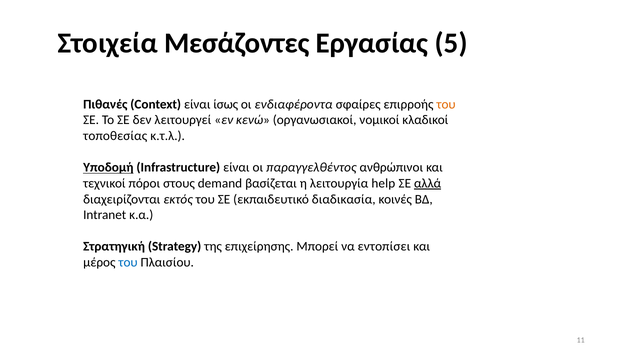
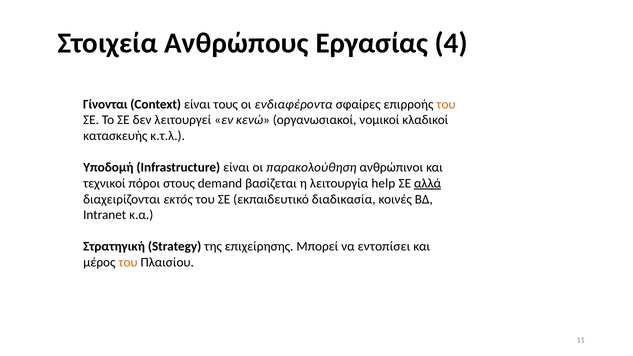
Μεσάζοντες: Μεσάζοντες -> Ανθρώπους (237, 43)
5: 5 -> 4 (451, 43)
Πιθανές: Πιθανές -> Γίνονται (105, 104)
ίσως: ίσως -> τους (226, 104)
τοποθεσίας: τοποθεσίας -> κατασκευής (115, 136)
Υποδομή underline: present -> none (108, 168)
παραγγελθέντος: παραγγελθέντος -> παρακολούθηση (311, 168)
του colour: blue -> orange (128, 263)
